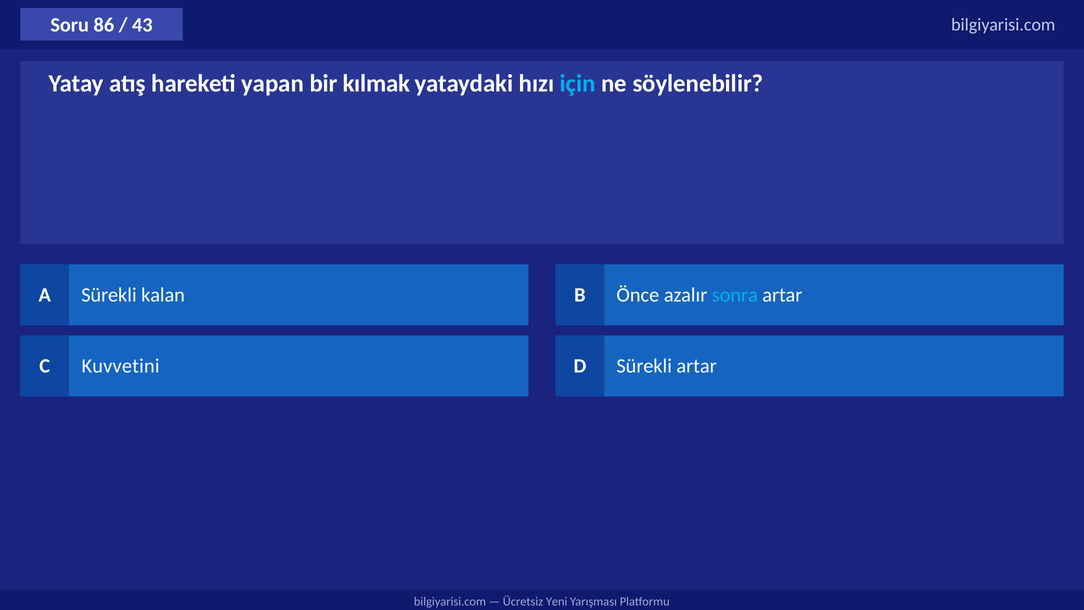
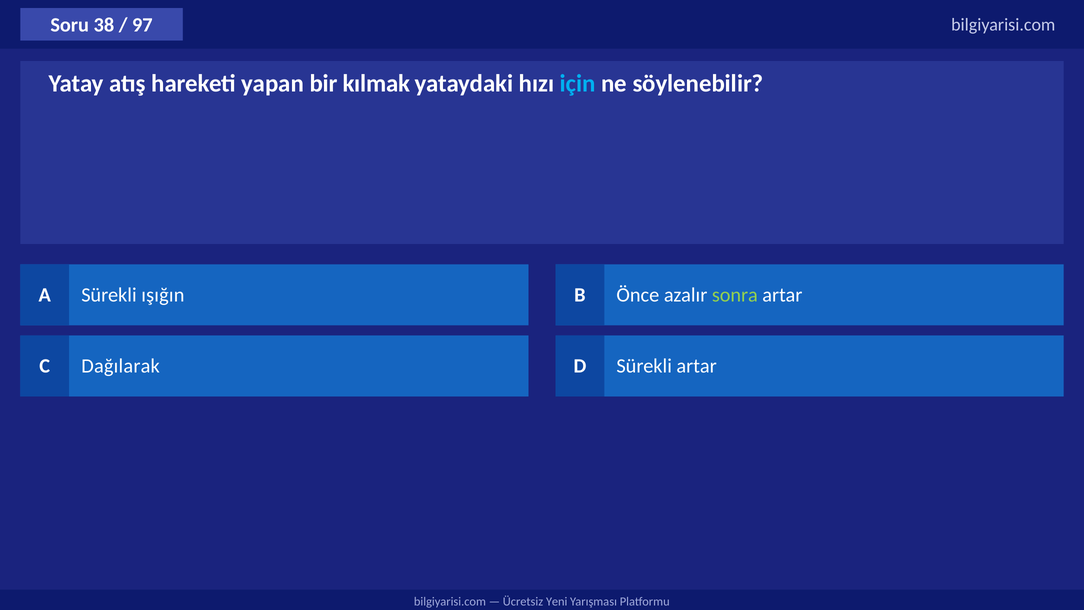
86: 86 -> 38 (104, 25)
43: 43 -> 97 (142, 25)
kalan: kalan -> ışığın (163, 295)
sonra colour: light blue -> light green (735, 295)
Kuvvetini: Kuvvetini -> Dağılarak (121, 366)
